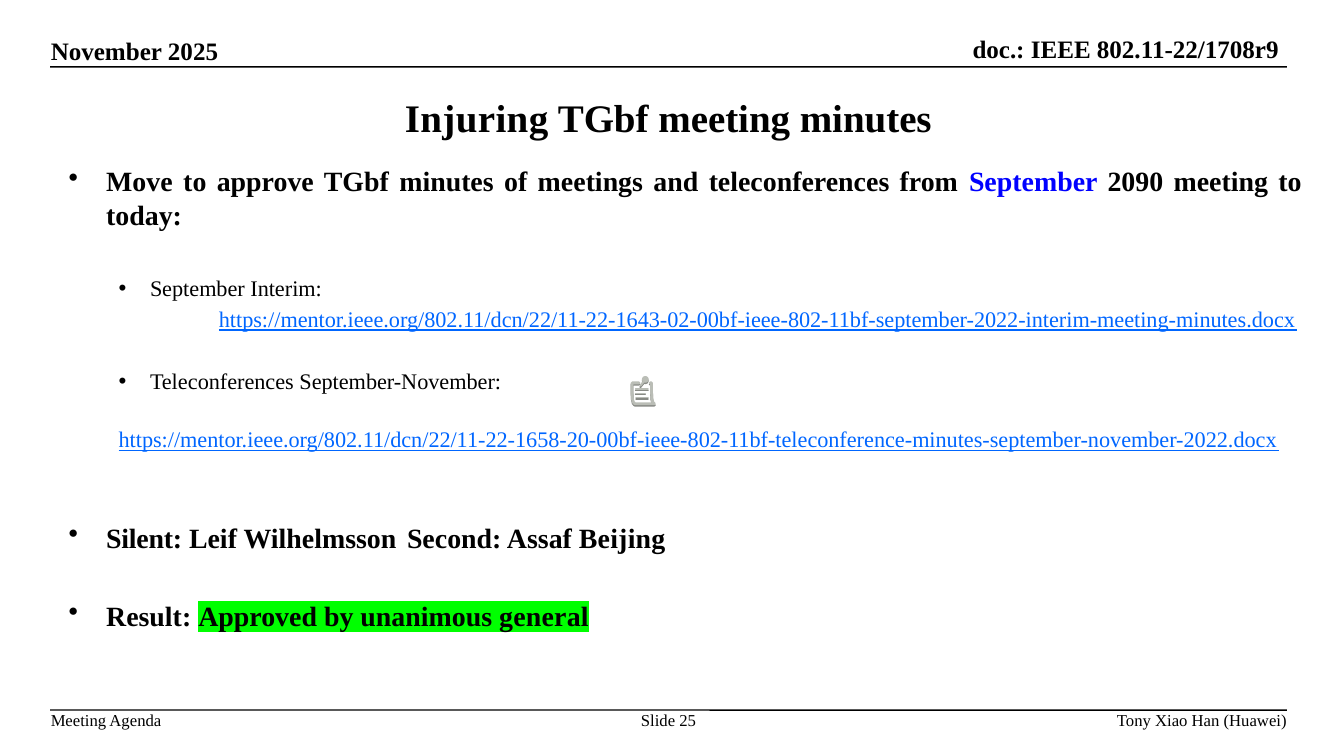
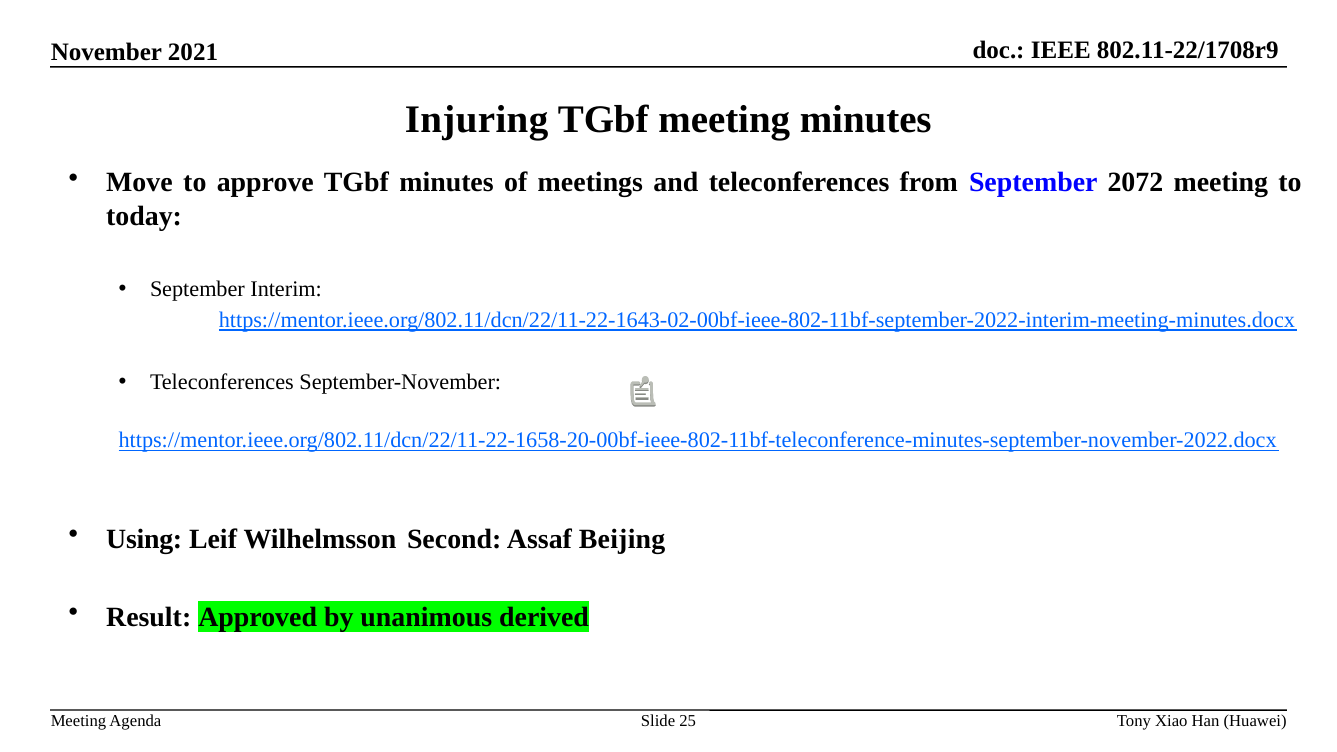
2025: 2025 -> 2021 (193, 52)
2090: 2090 -> 2072 (1135, 182)
Silent: Silent -> Using (144, 539)
general: general -> derived (544, 617)
